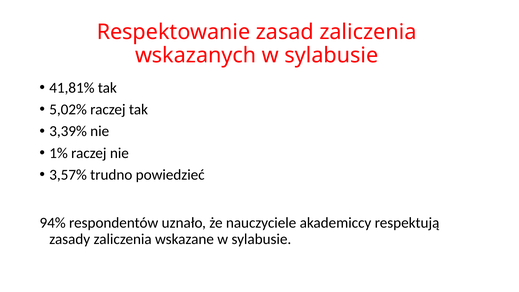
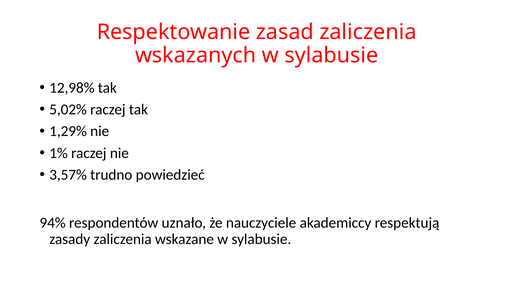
41,81%: 41,81% -> 12,98% (72, 88)
3,39%: 3,39% -> 1,29% (68, 131)
